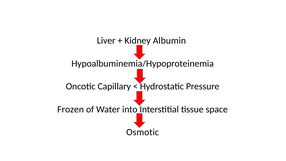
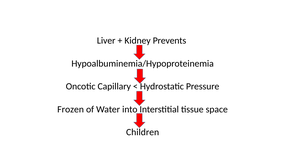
Albumin: Albumin -> Prevents (169, 41)
Osmotic: Osmotic -> Children (143, 132)
